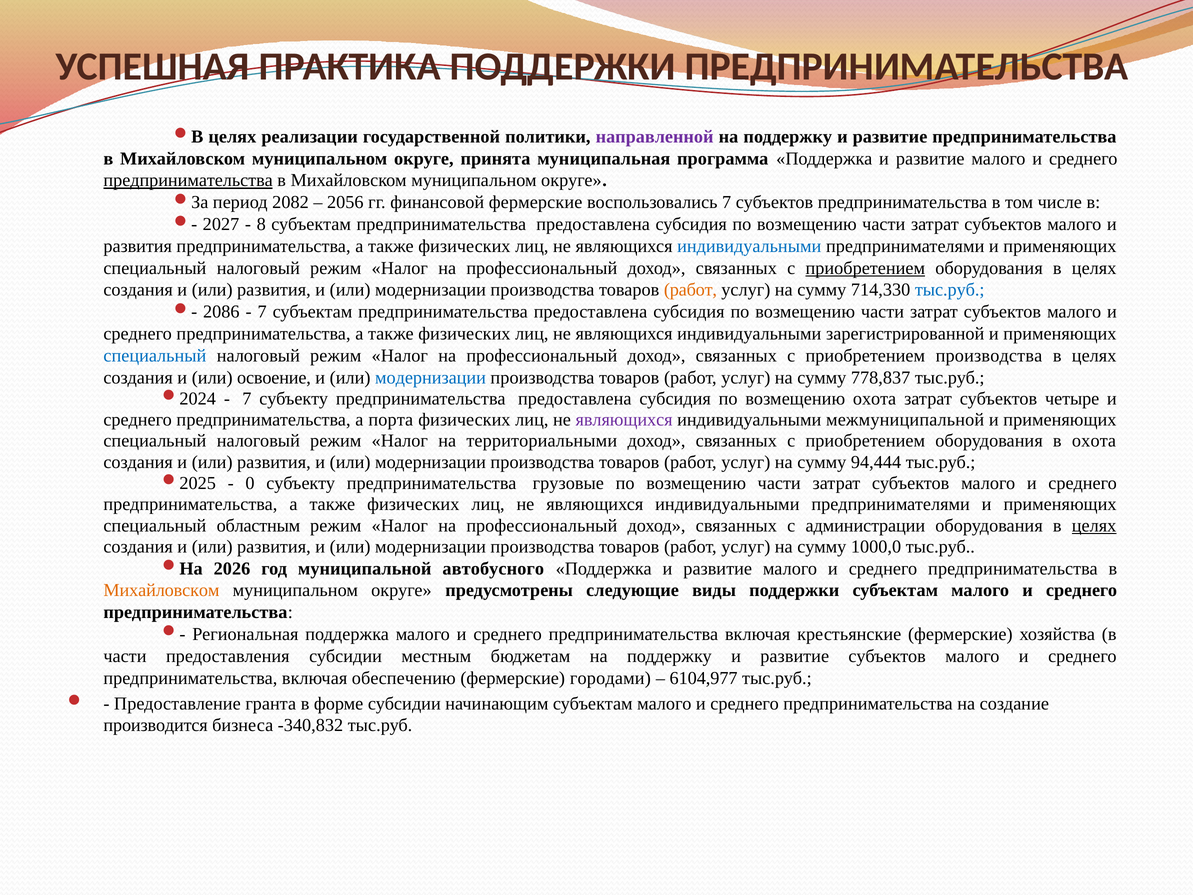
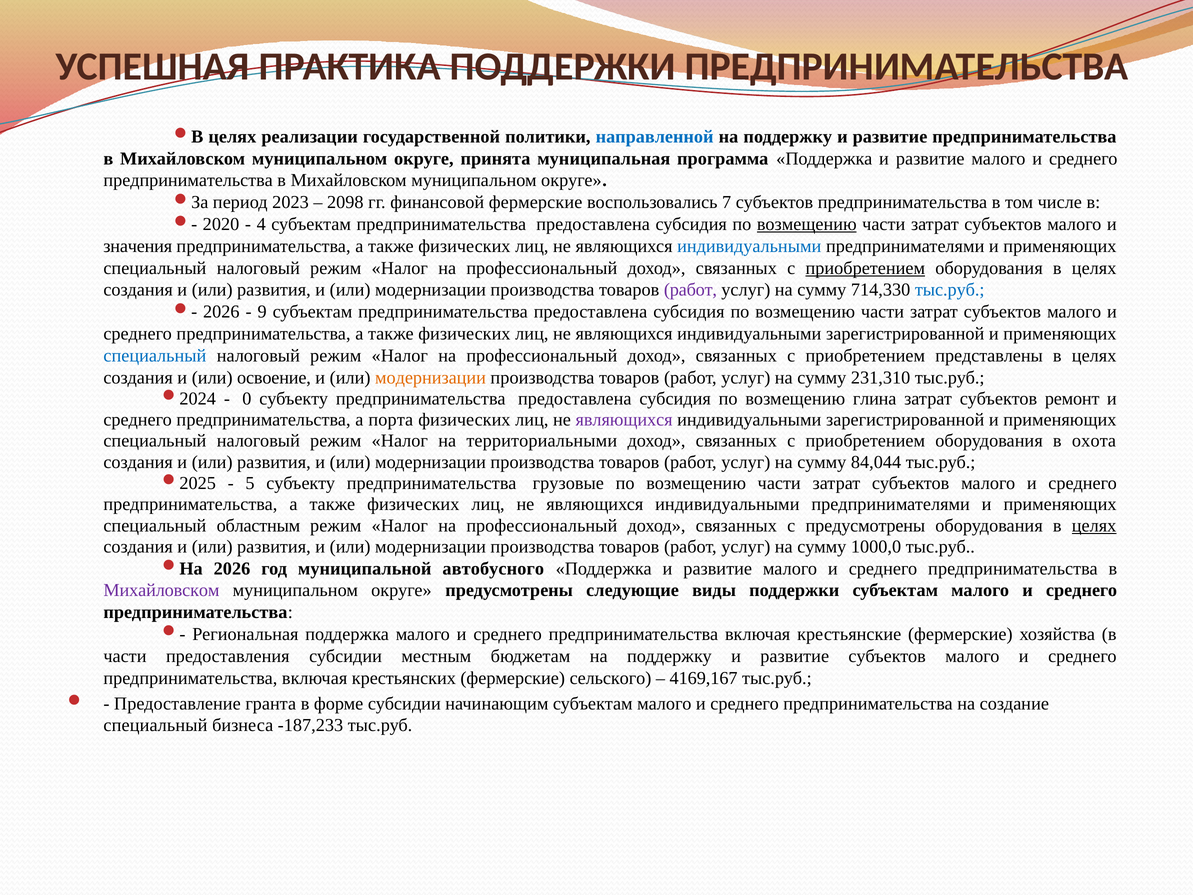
направленной colour: purple -> blue (655, 137)
предпринимательства underline: present -> none (188, 180)
2082: 2082 -> 2023 (290, 202)
2056: 2056 -> 2098 (345, 202)
2027: 2027 -> 2020 (221, 224)
8: 8 -> 4 (261, 224)
возмещению underline: none -> present (807, 224)
развития: развития -> значения (138, 246)
работ colour: orange -> purple (690, 290)
2086: 2086 -> 2026 (221, 312)
7: 7 -> 9 (262, 312)
приобретением производства: производства -> представлены (989, 356)
модернизации colour: blue -> orange (431, 377)
778,837: 778,837 -> 231,310 (881, 377)
7: 7 -> 0 (247, 399)
возмещению охота: охота -> глина (875, 399)
четыре: четыре -> ремонт (1072, 399)
межмуниципальной: межмуниципальной -> зарегистрированной (905, 420)
94,444: 94,444 -> 84,044 (876, 462)
0: 0 -> 5 (250, 483)
с администрации: администрации -> предусмотрены (865, 525)
Михайловском colour: orange -> purple (161, 590)
обеспечению: обеспечению -> крестьянских (404, 678)
городами: городами -> сельского (610, 678)
6104,977: 6104,977 -> 4169,167 (704, 678)
производится: производится -> специальный (155, 725)
-340,832: -340,832 -> -187,233 (310, 725)
